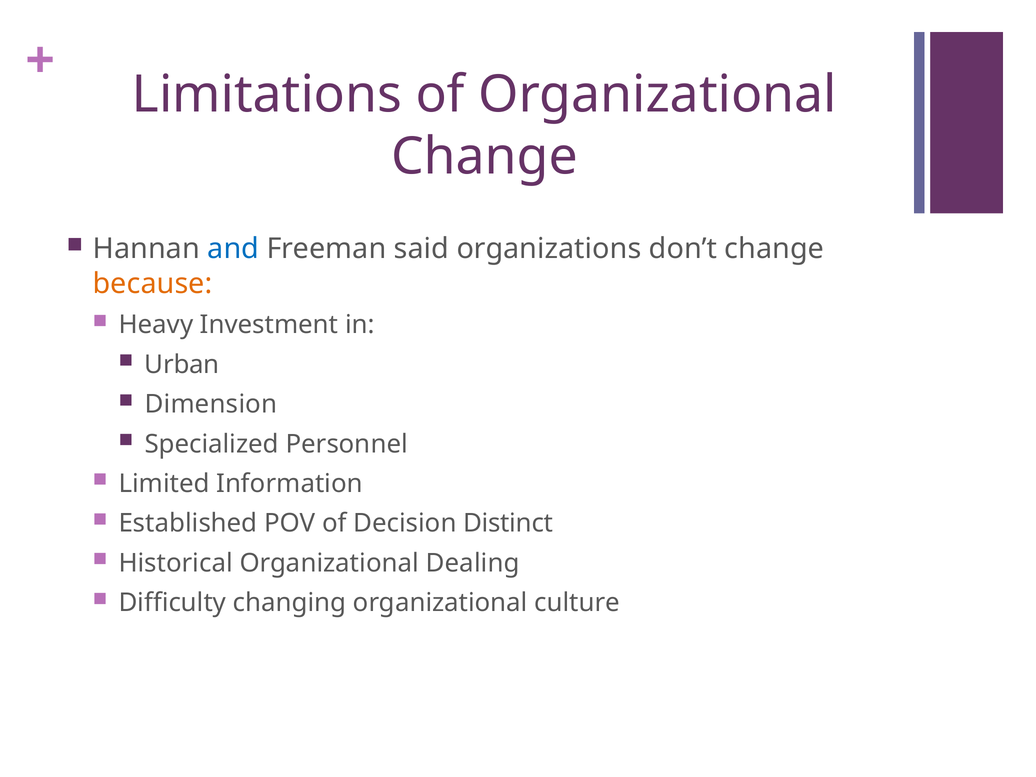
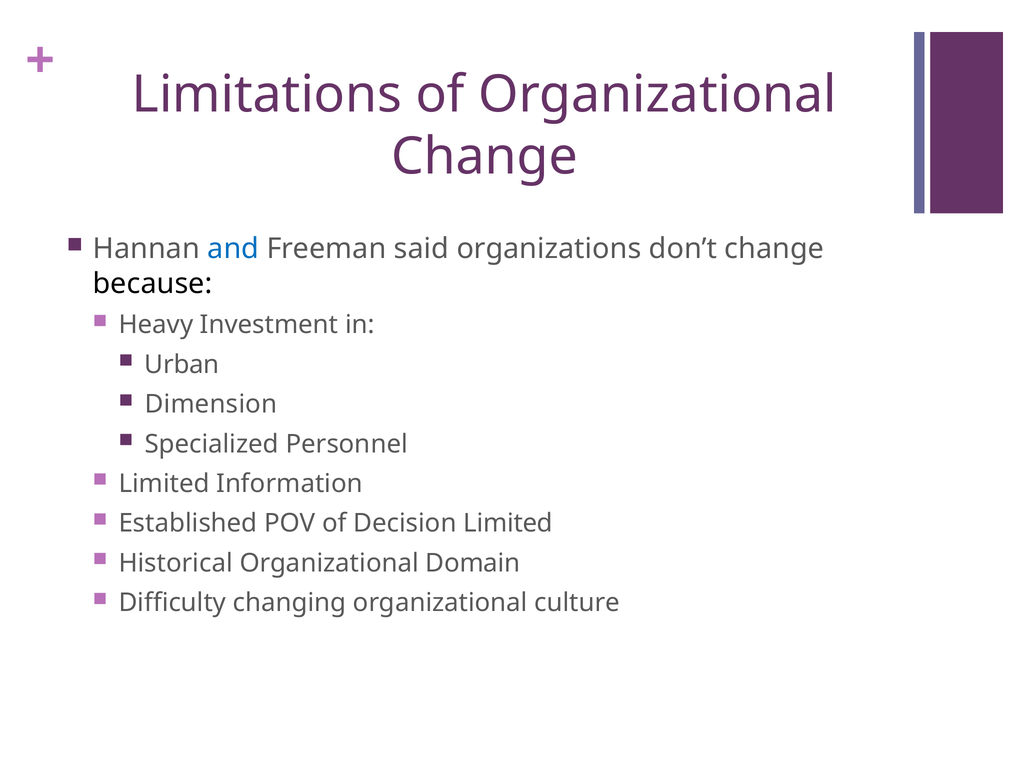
because colour: orange -> black (153, 284)
Decision Distinct: Distinct -> Limited (508, 523)
Dealing: Dealing -> Domain (473, 563)
